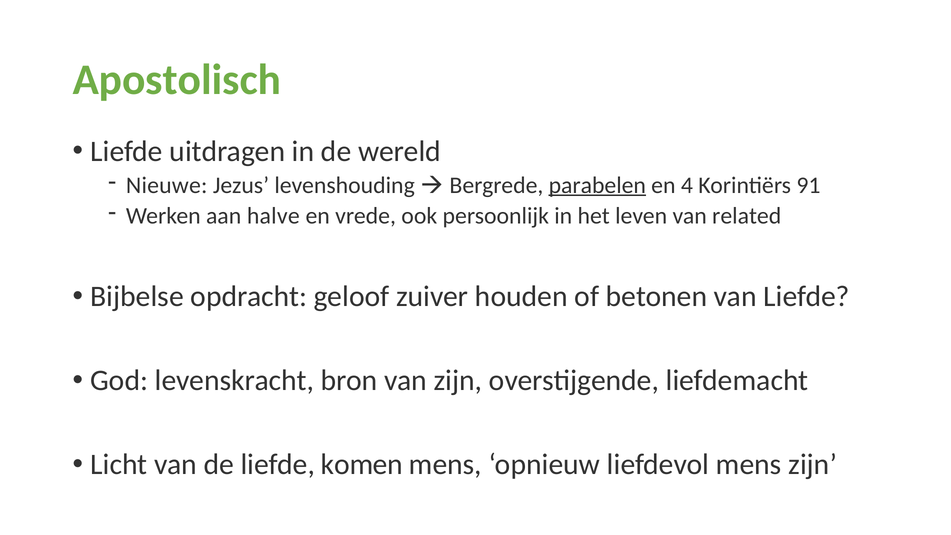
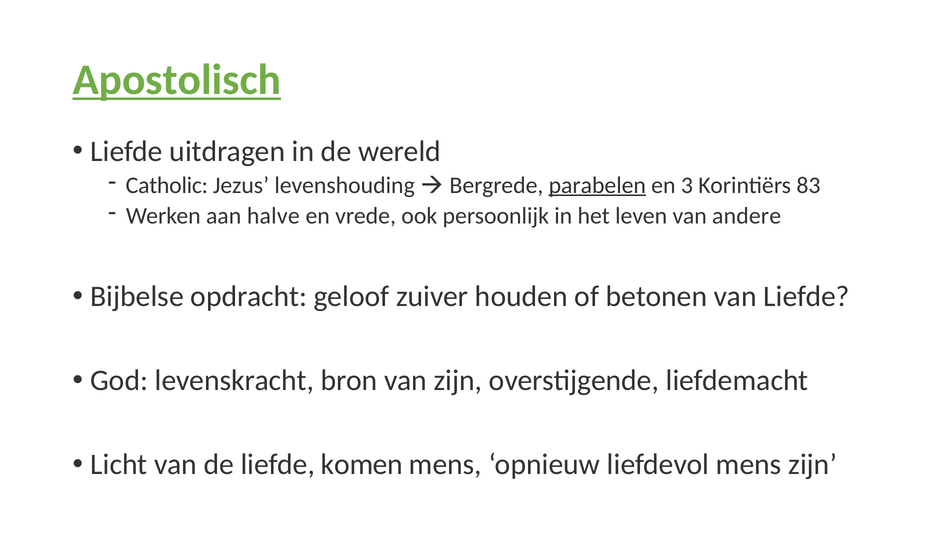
Apostolisch underline: none -> present (177, 80)
Nieuwe: Nieuwe -> Catholic (167, 185)
4: 4 -> 3 (687, 185)
91: 91 -> 83 (808, 185)
related: related -> andere (747, 216)
